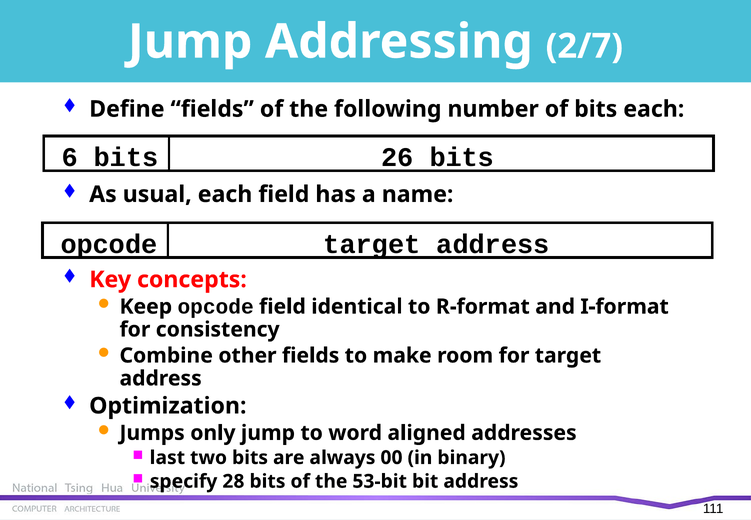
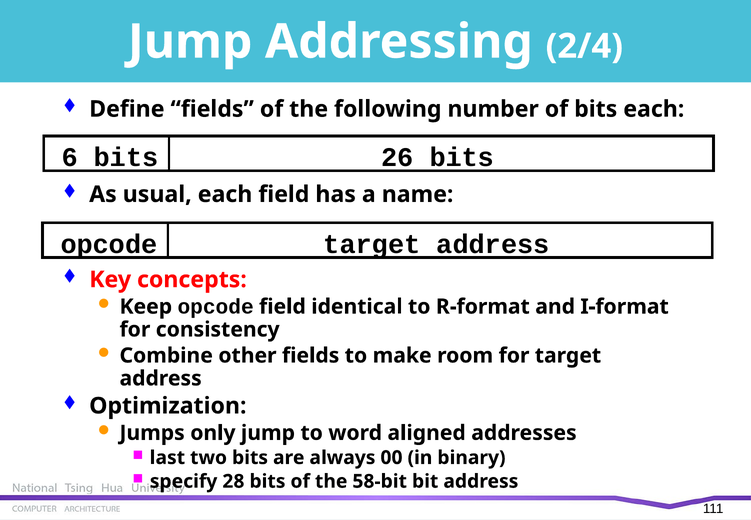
2/7: 2/7 -> 2/4 (584, 46)
53-bit: 53-bit -> 58-bit (380, 481)
